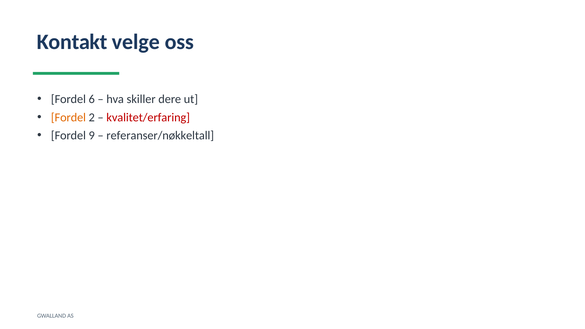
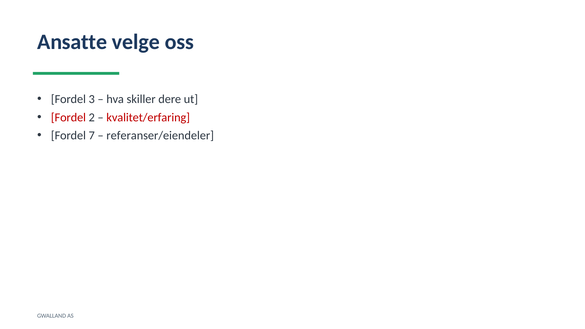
Kontakt: Kontakt -> Ansatte (72, 42)
6: 6 -> 3 (92, 99)
Fordel colour: orange -> red (68, 117)
9: 9 -> 7 (92, 136)
referanser/nøkkeltall: referanser/nøkkeltall -> referanser/eiendeler (160, 136)
